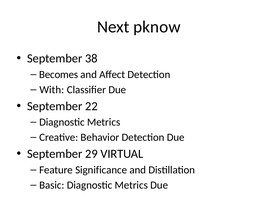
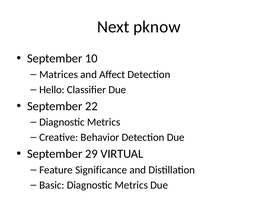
38: 38 -> 10 (91, 58)
Becomes: Becomes -> Matrices (59, 74)
With: With -> Hello (52, 89)
